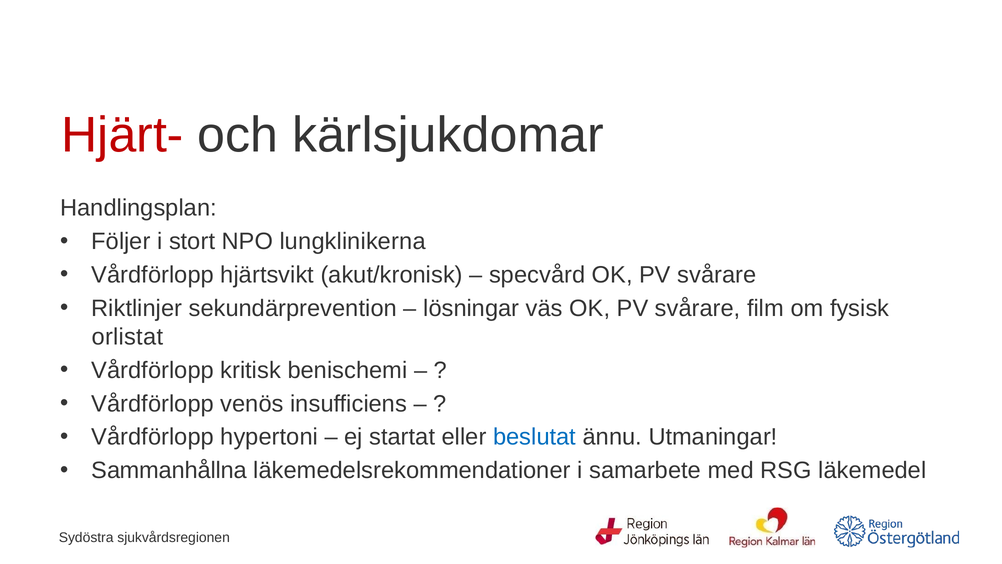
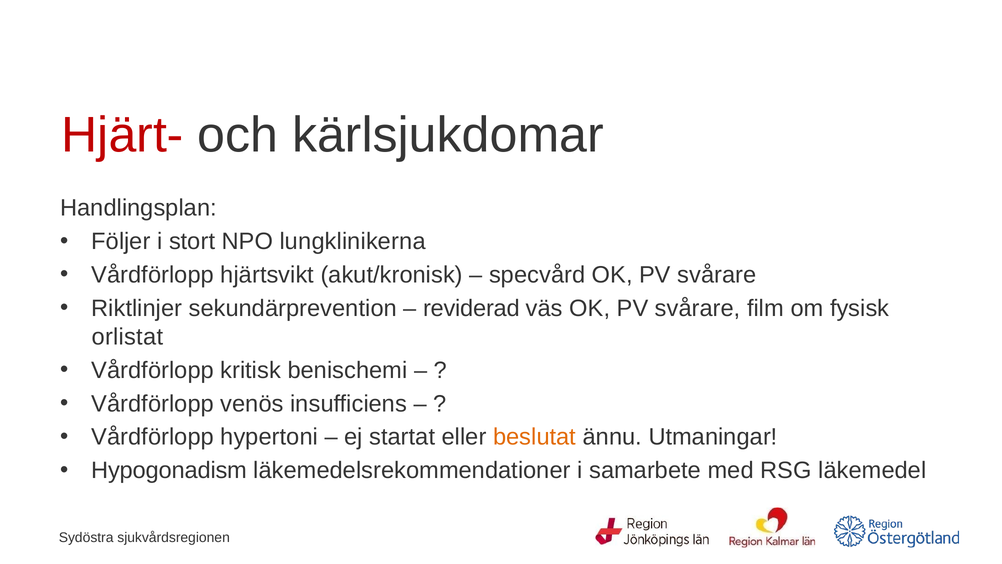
lösningar: lösningar -> reviderad (471, 308)
beslutat colour: blue -> orange (535, 437)
Sammanhållna: Sammanhållna -> Hypogonadism (169, 470)
